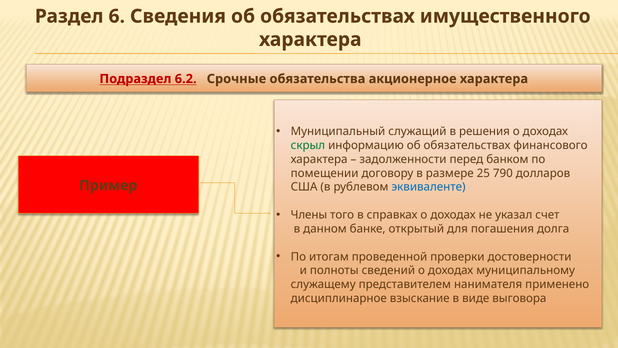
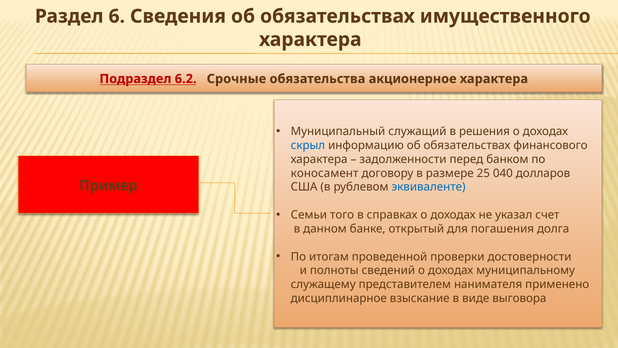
скрыл colour: green -> blue (308, 145)
помещении: помещении -> коносамент (325, 173)
790: 790 -> 040 (503, 173)
Члены: Члены -> Семьи (309, 215)
